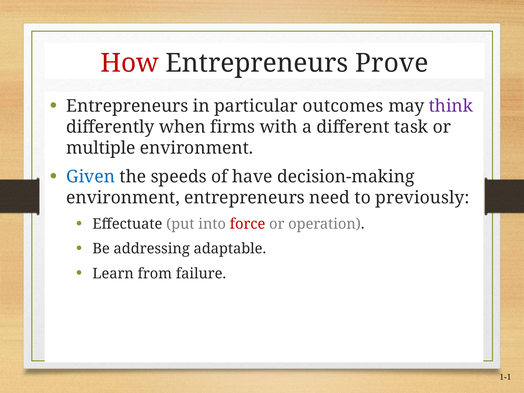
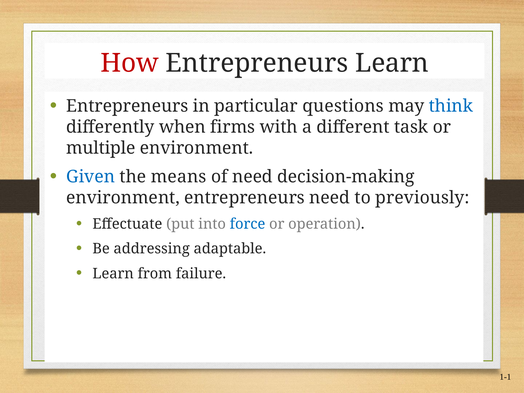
Entrepreneurs Prove: Prove -> Learn (392, 63)
outcomes: outcomes -> questions (343, 106)
think colour: purple -> blue (451, 106)
speeds: speeds -> means (179, 177)
of have: have -> need (252, 177)
force colour: red -> blue (248, 224)
